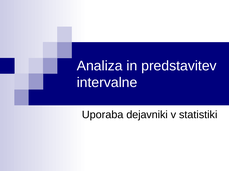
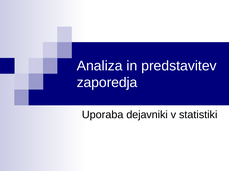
intervalne: intervalne -> zaporedja (107, 83)
